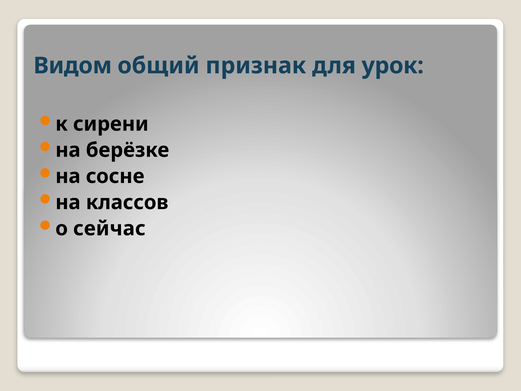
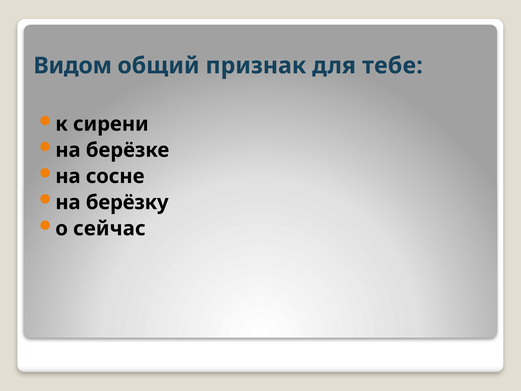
урок: урок -> тебе (392, 66)
классов: классов -> берёзку (127, 202)
